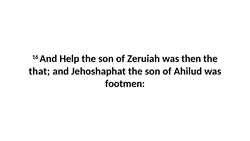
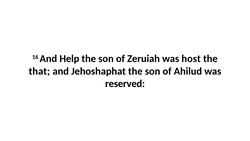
then: then -> host (191, 59)
footmen: footmen -> reserved (125, 84)
